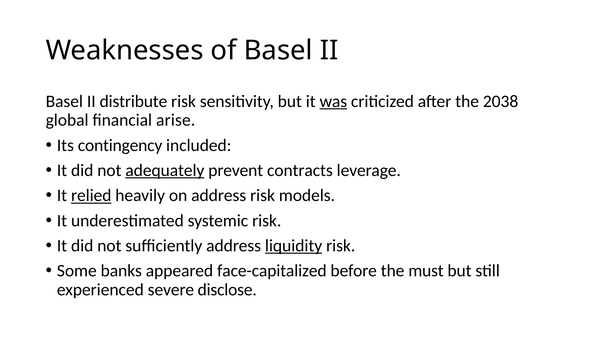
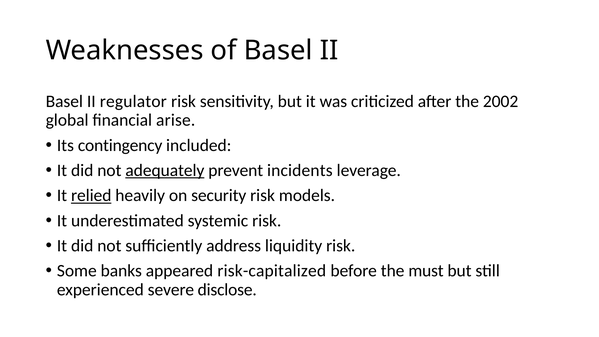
distribute: distribute -> regulator (133, 101)
was underline: present -> none (333, 101)
2038: 2038 -> 2002 (501, 101)
contracts: contracts -> incidents (300, 170)
on address: address -> security (219, 195)
liquidity underline: present -> none (294, 246)
face-capitalized: face-capitalized -> risk-capitalized (272, 271)
